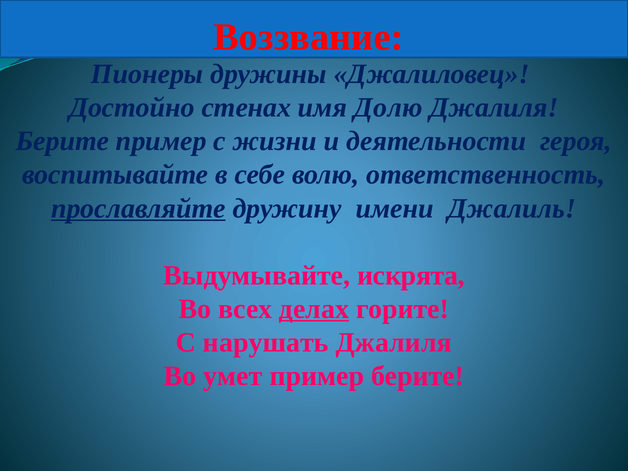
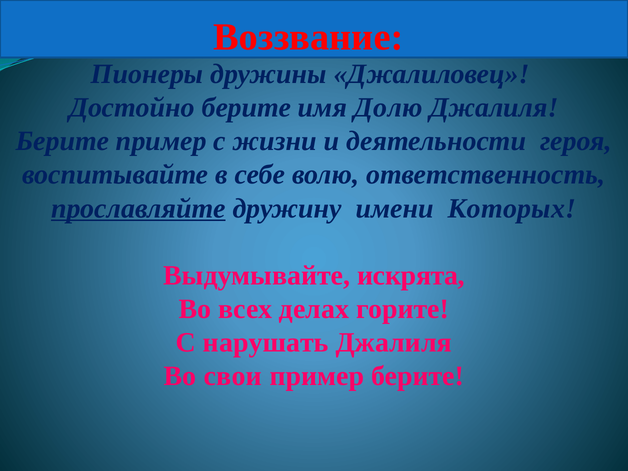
Достойно стенах: стенах -> берите (246, 108)
Джалиль: Джалиль -> Которых (512, 208)
делах underline: present -> none (314, 309)
умет: умет -> свои (233, 376)
